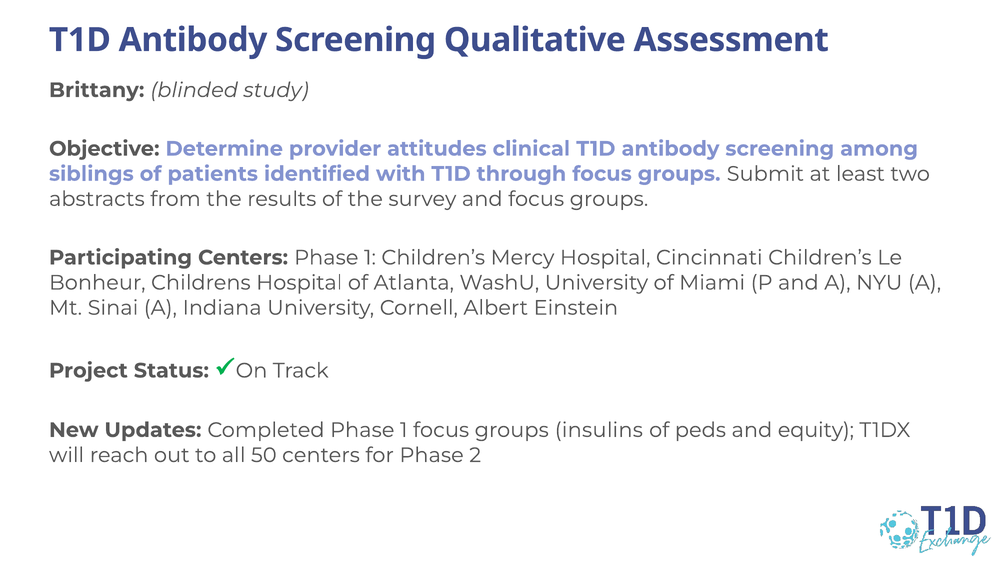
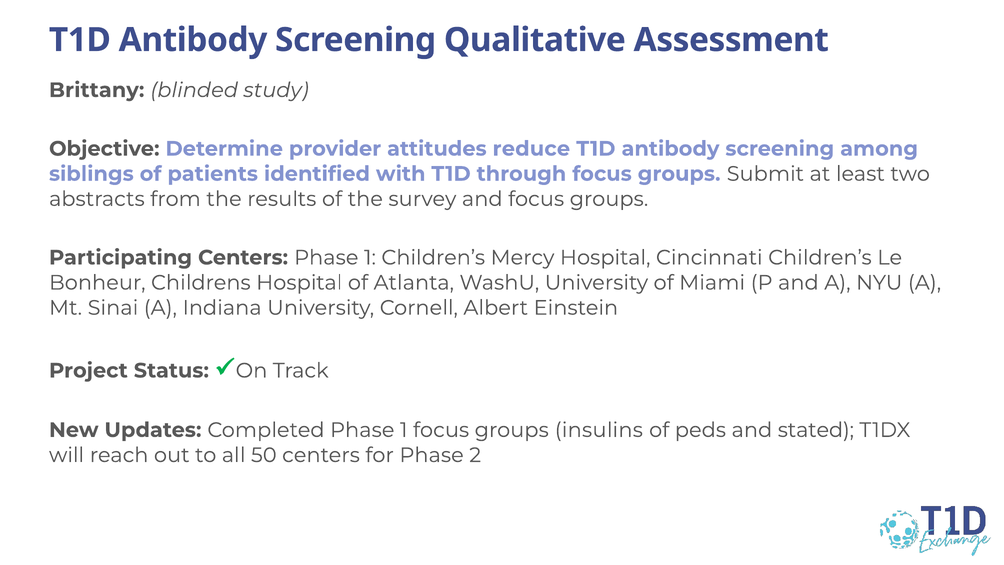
clinical: clinical -> reduce (531, 149)
equity: equity -> stated (816, 430)
